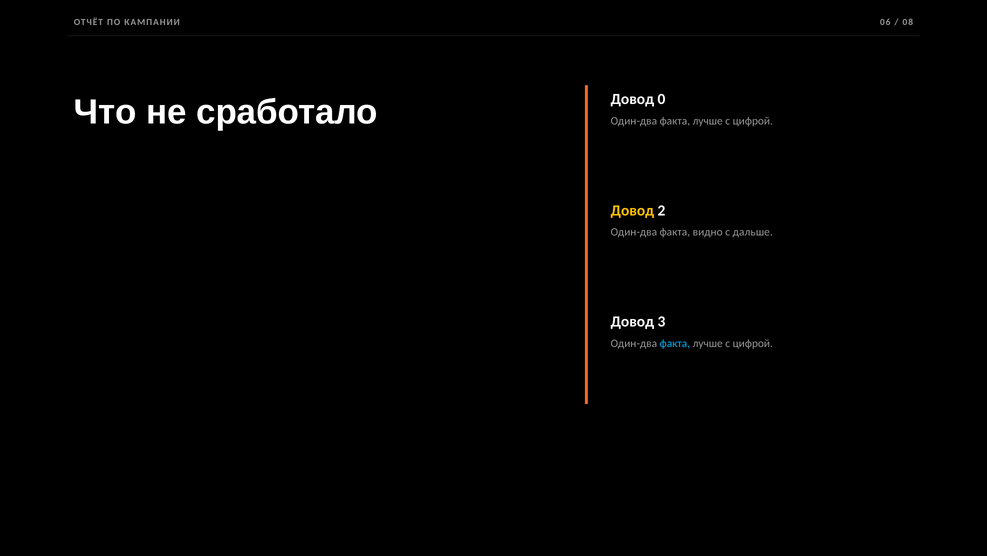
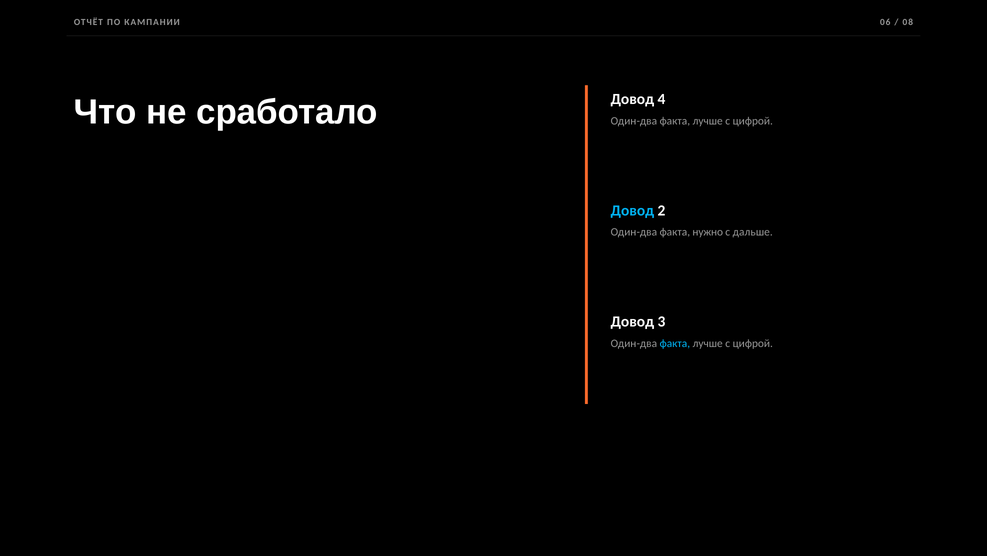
0: 0 -> 4 (662, 99)
Довод colour: yellow -> light blue (632, 210)
видно: видно -> нужно (708, 232)
